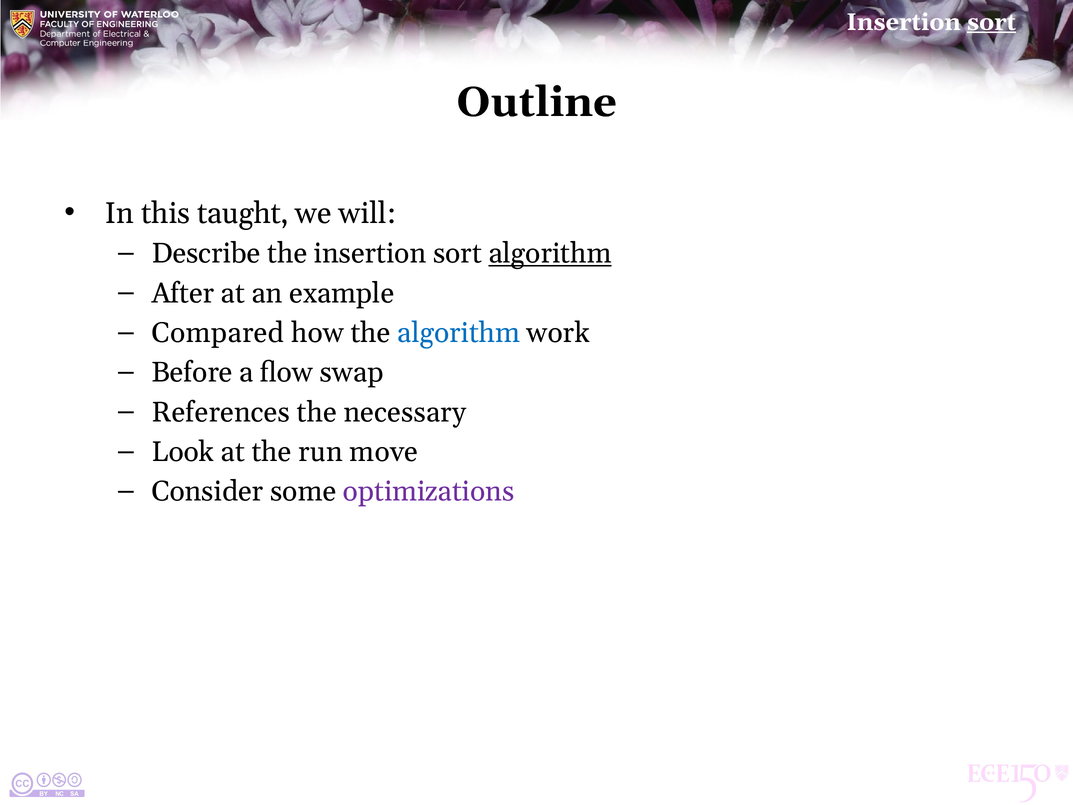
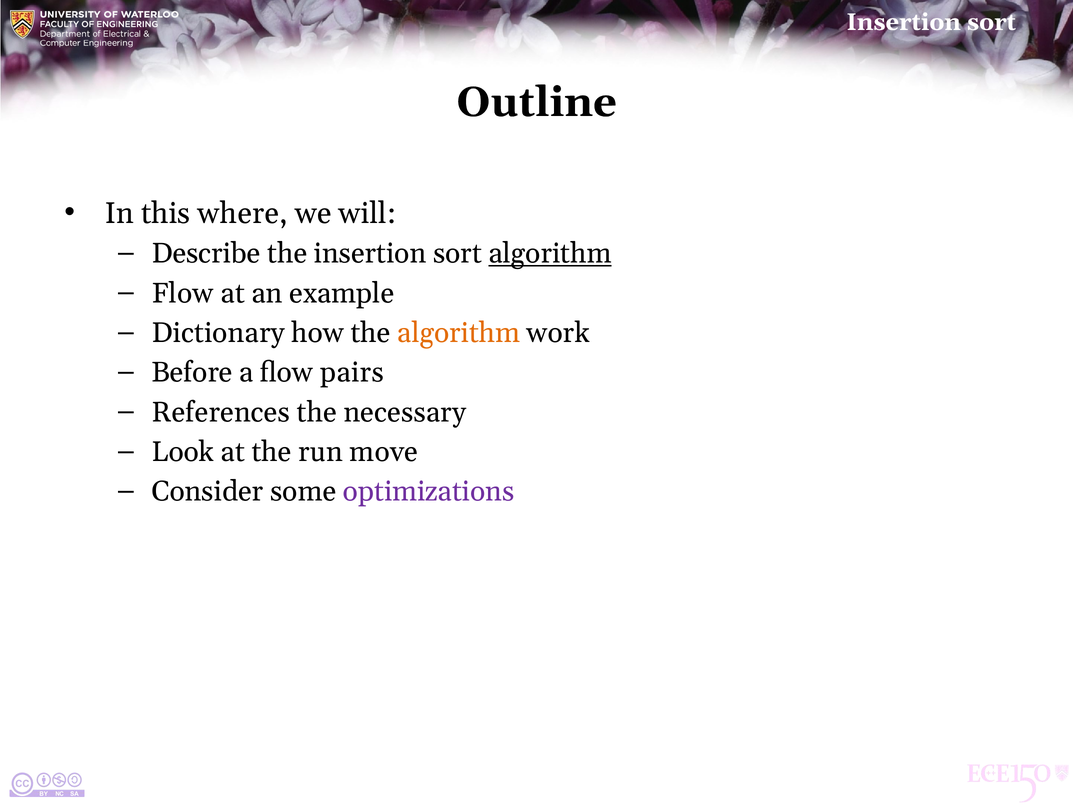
sort underline: present -> none (991, 22)
taught: taught -> where (243, 213)
After: After -> Flow (183, 293)
Compared: Compared -> Dictionary (218, 333)
algorithm colour: blue -> orange (459, 333)
swap: swap -> pairs (352, 372)
